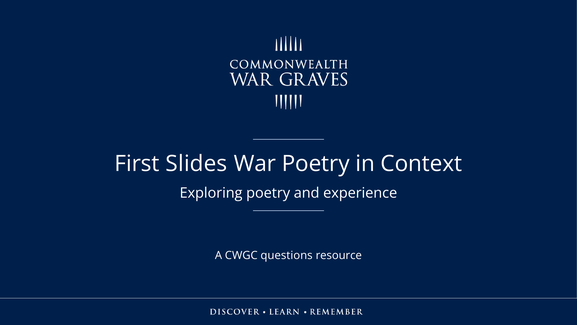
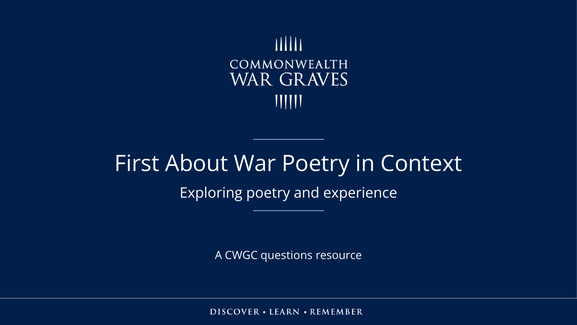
Slides: Slides -> About (197, 164)
